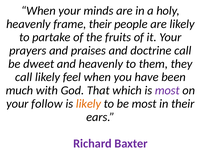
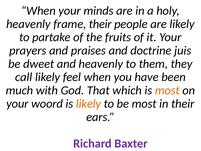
doctrine call: call -> juis (183, 50)
most colour: purple -> orange (167, 90)
follow: follow -> woord (47, 103)
